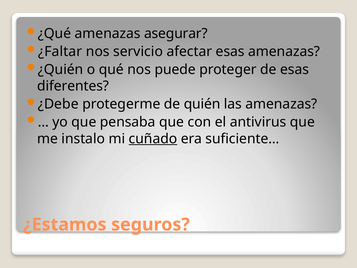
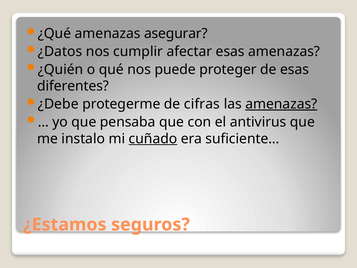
¿Faltar: ¿Faltar -> ¿Datos (60, 51)
servicio: servicio -> cumplir (138, 51)
quién: quién -> cifras (202, 104)
amenazas underline: none -> present (281, 104)
